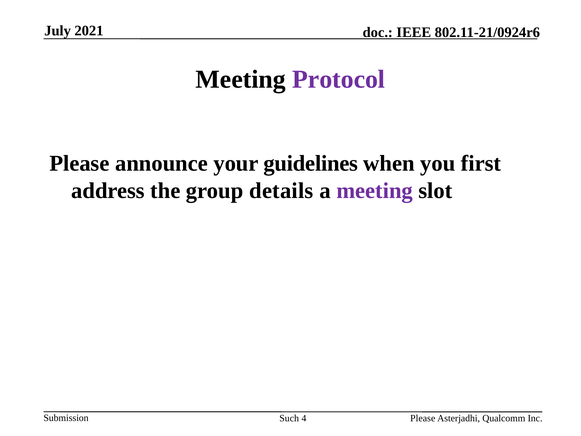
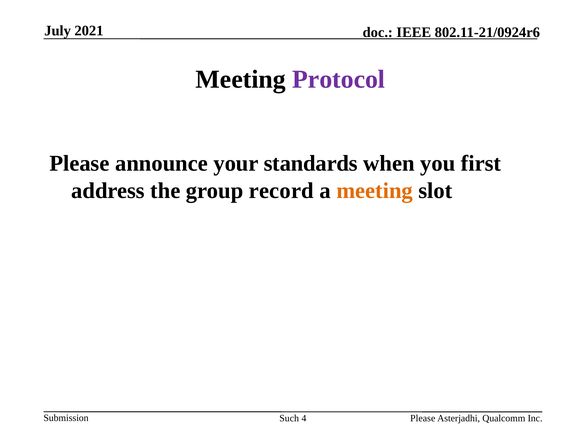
guidelines: guidelines -> standards (311, 163)
details: details -> record (281, 190)
meeting colour: purple -> orange (375, 190)
